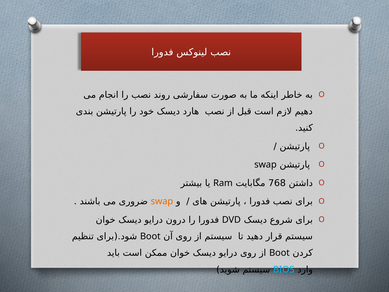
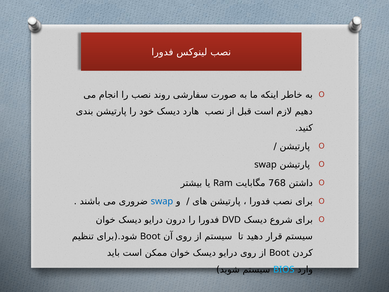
swap colour: orange -> blue (162, 201)
